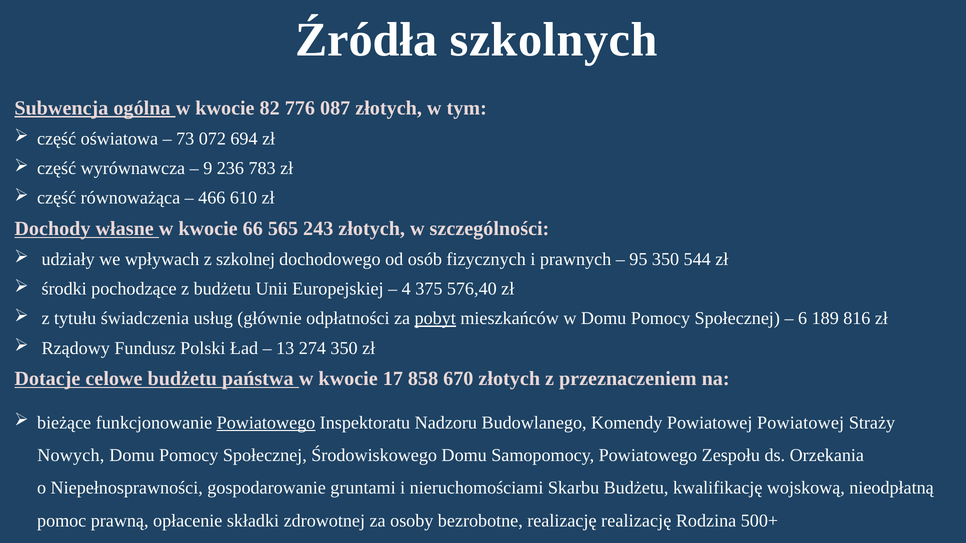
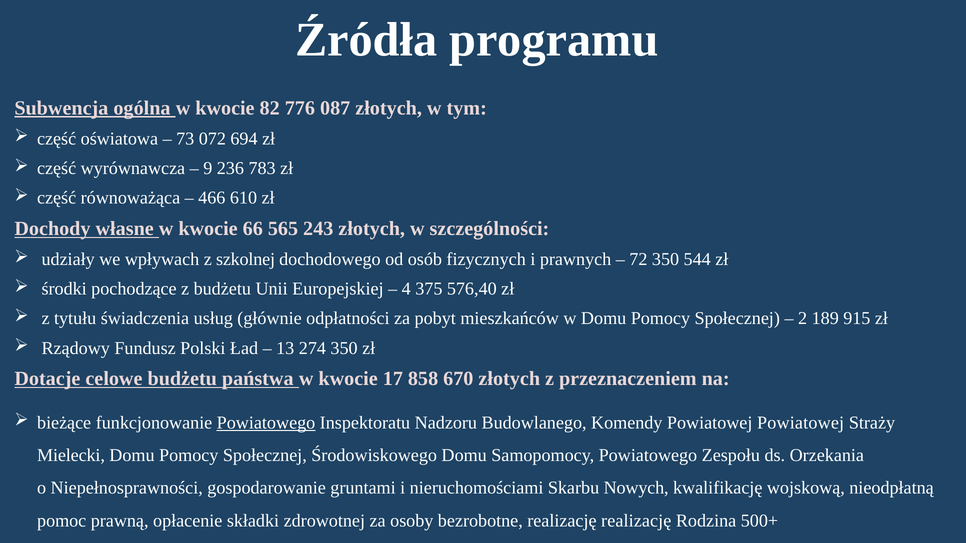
szkolnych: szkolnych -> programu (554, 40)
95: 95 -> 72 (638, 259)
pobyt underline: present -> none (435, 319)
6: 6 -> 2 (803, 319)
816: 816 -> 915 (857, 319)
Nowych: Nowych -> Mielecki (71, 456)
Skarbu Budżetu: Budżetu -> Nowych (636, 488)
